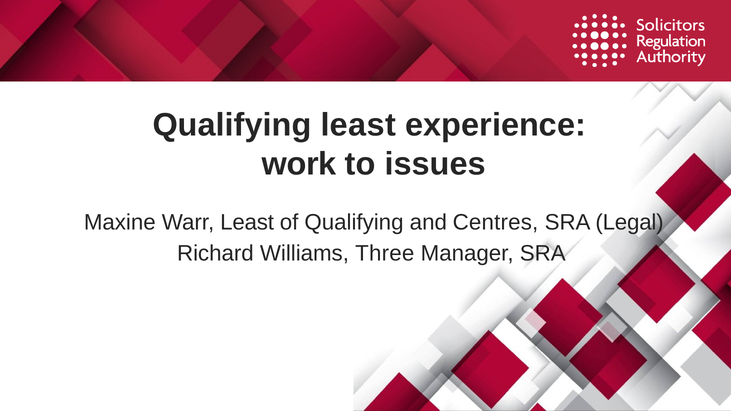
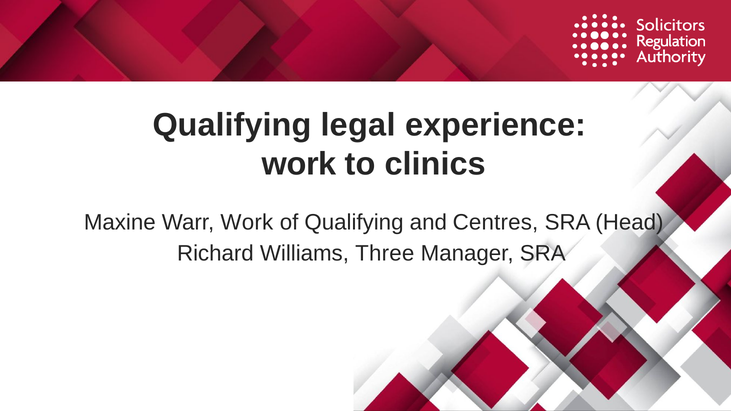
Qualifying least: least -> legal (358, 125)
issues: issues -> clinics (435, 164)
Warr Least: Least -> Work (247, 222)
Legal: Legal -> Head (629, 222)
